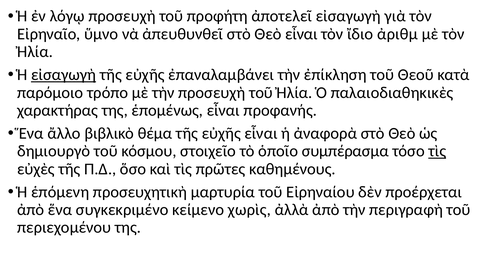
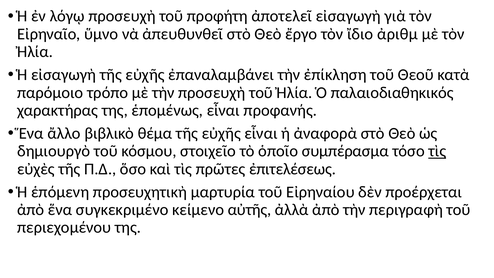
Θεὸ εἶναι: εἶναι -> ἔργο (301, 34)
εἰσαγωγὴ underline: present -> none (64, 75)
παλαιοδιαθηκικὲς: παλαιοδιαθηκικὲς -> παλαιοδιαθηκικός (392, 93)
καθημένους: καθημένους -> ἐπιτελέσεως (292, 169)
χωρὶς: χωρὶς -> αὐτῆς (250, 210)
